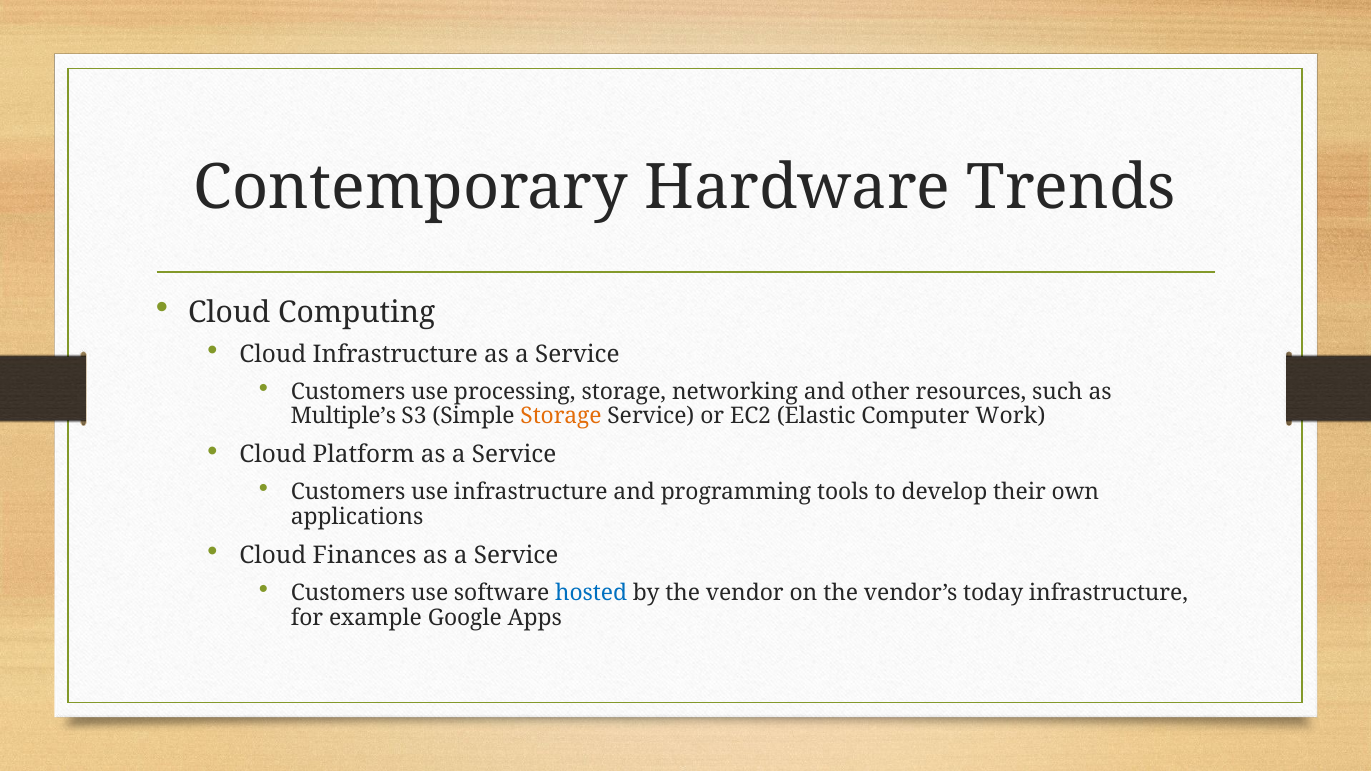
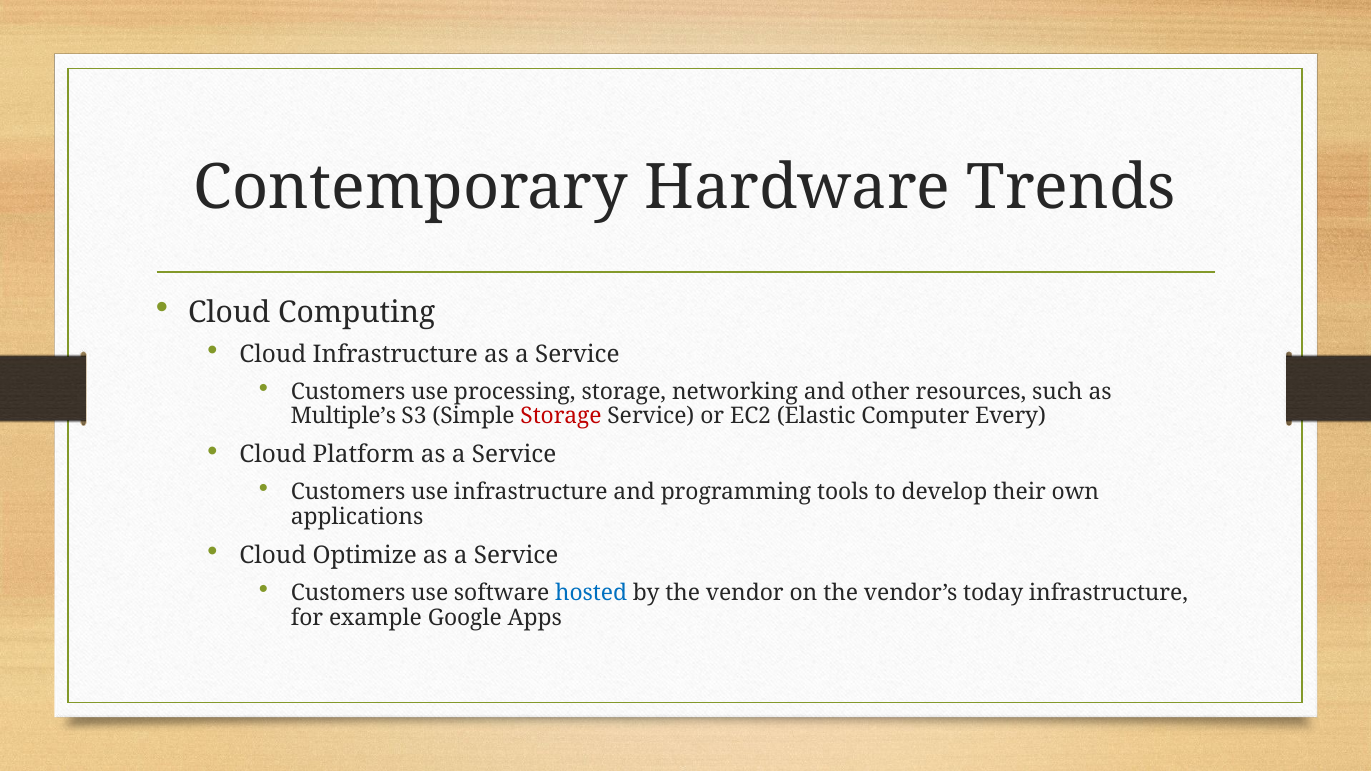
Storage colour: orange -> red (561, 416)
Work: Work -> Every (1011, 416)
Finances: Finances -> Optimize (365, 555)
